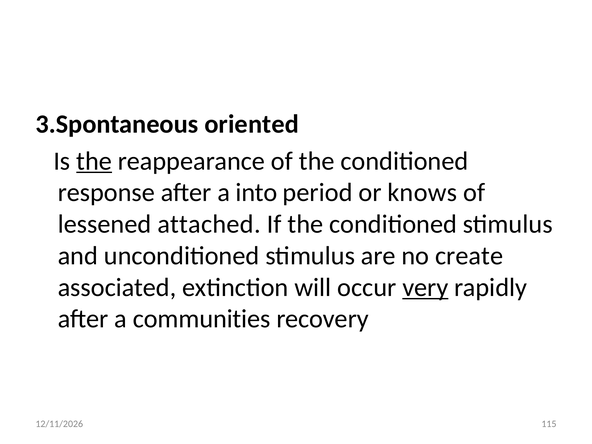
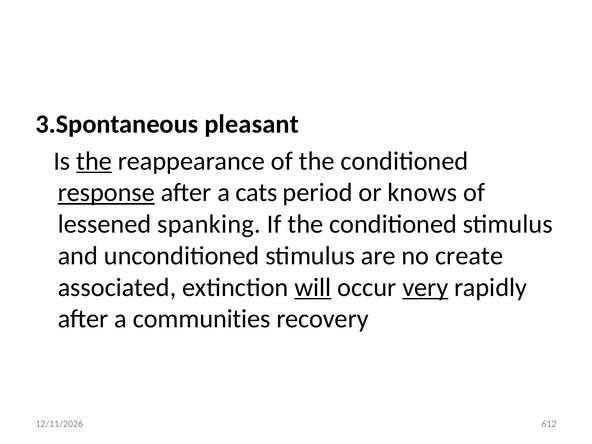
oriented: oriented -> pleasant (252, 124)
response underline: none -> present (106, 193)
into: into -> cats (256, 193)
attached: attached -> spanking (209, 224)
will underline: none -> present (313, 287)
115: 115 -> 612 (549, 424)
